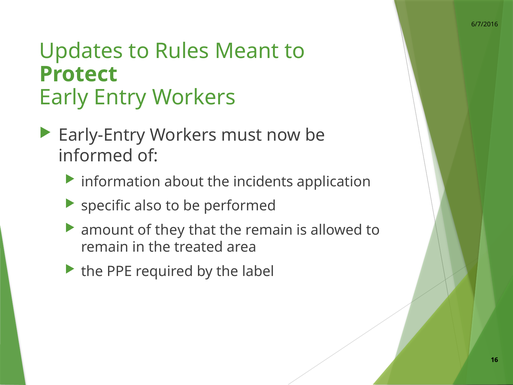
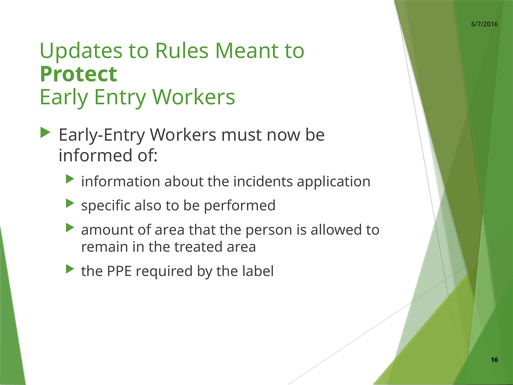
of they: they -> area (170, 230)
the remain: remain -> person (269, 230)
